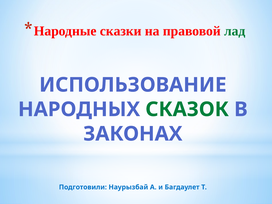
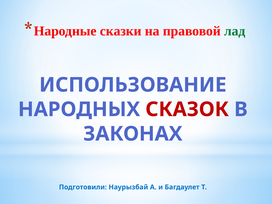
СКАЗОК colour: green -> red (187, 109)
